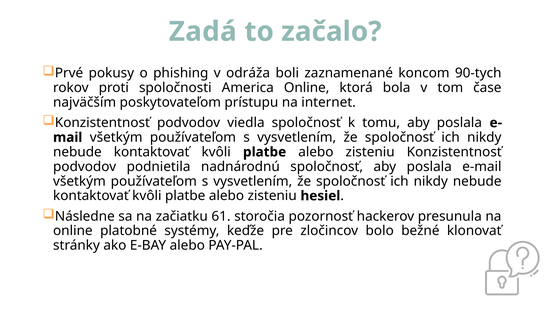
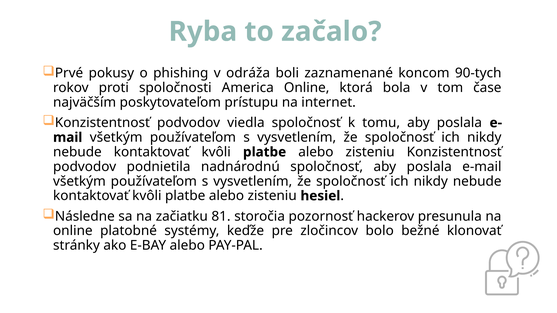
Zadá: Zadá -> Ryba (203, 32)
61: 61 -> 81 (221, 216)
